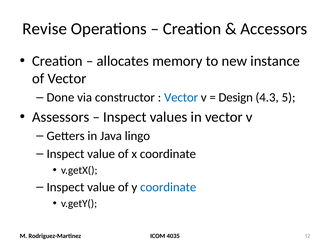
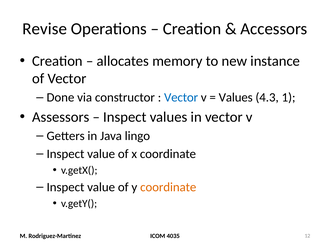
Design: Design -> Values (236, 98)
5: 5 -> 1 (289, 98)
coordinate colour: blue -> orange (168, 188)
